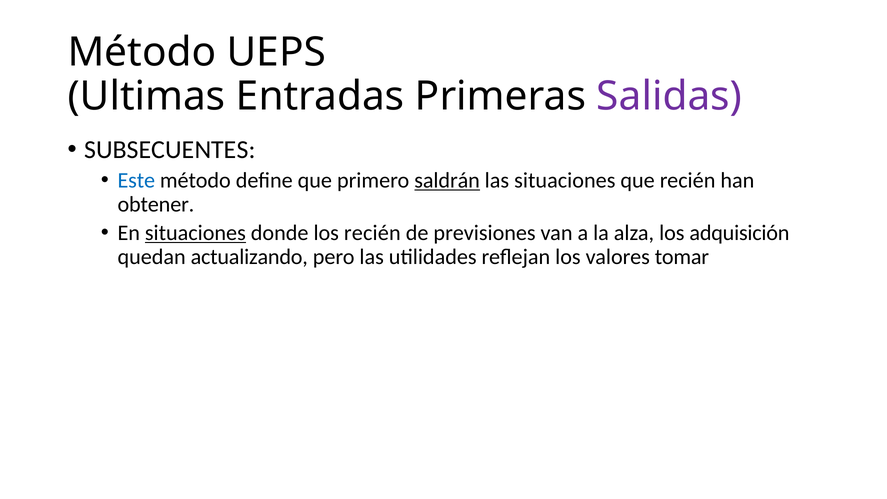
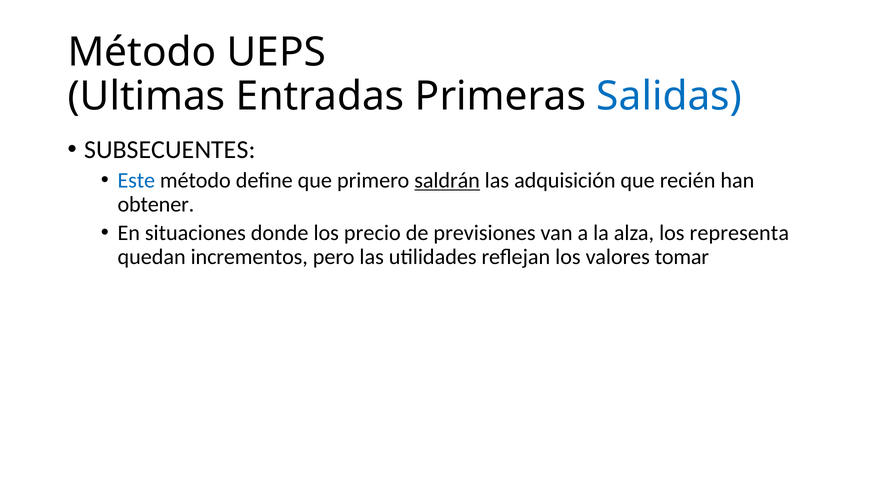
Salidas colour: purple -> blue (669, 96)
las situaciones: situaciones -> adquisición (565, 180)
situaciones underline: present -> none (195, 233)
los recién: recién -> precio (372, 233)
adquisición: adquisición -> representa (739, 233)
actualizando: actualizando -> incrementos (249, 257)
